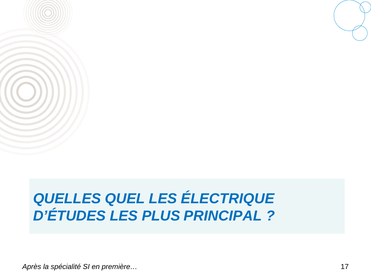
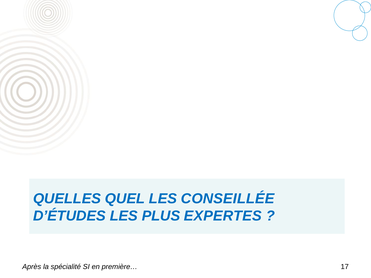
ÉLECTRIQUE: ÉLECTRIQUE -> CONSEILLÉE (228, 199)
PRINCIPAL: PRINCIPAL -> EXPERTES (223, 216)
